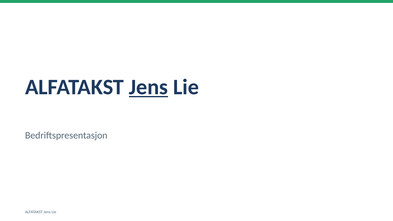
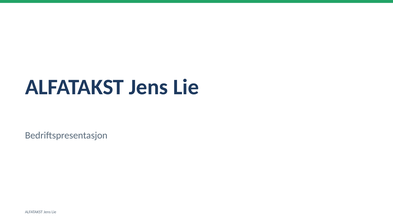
Jens underline: present -> none (148, 87)
